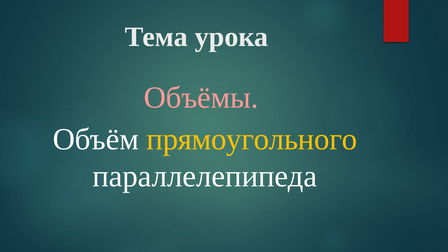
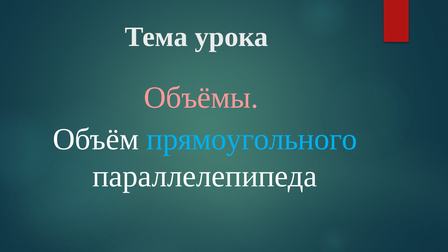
прямоугольного colour: yellow -> light blue (252, 139)
